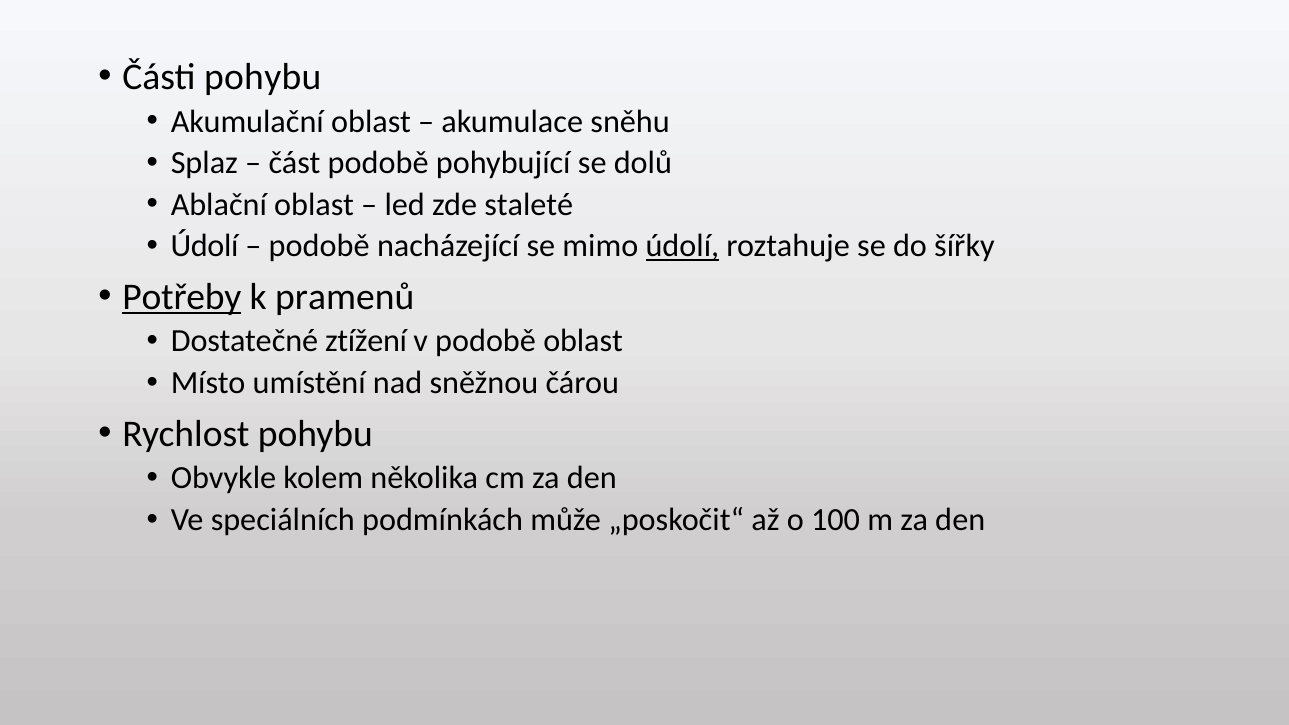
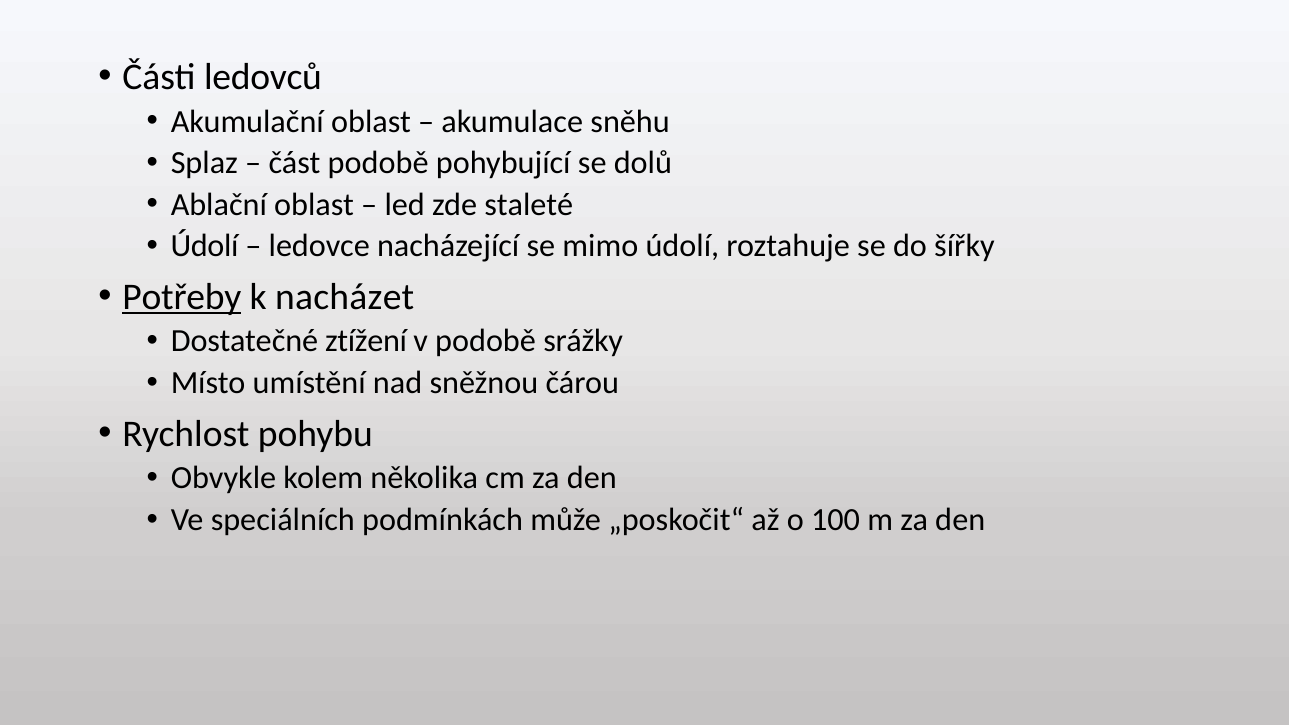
Části pohybu: pohybu -> ledovců (263, 77)
podobě: podobě -> ledovce (319, 246)
údolí underline: present -> none (682, 246)
pramenů: pramenů -> nacházet (345, 297)
podobě oblast: oblast -> srážky (583, 341)
